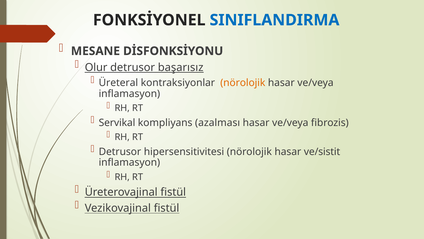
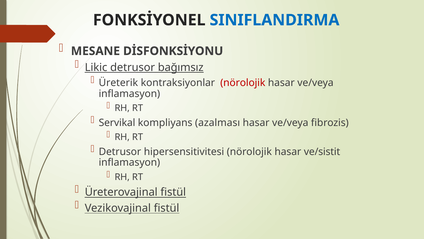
Olur: Olur -> Likic (96, 67)
başarısız: başarısız -> bağımsız (181, 67)
Üreteral: Üreteral -> Üreterik (118, 83)
nörolojik colour: orange -> red (243, 83)
